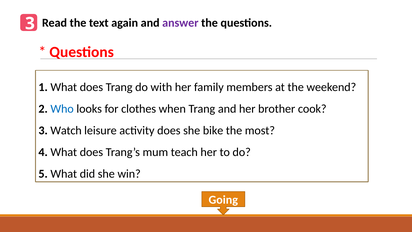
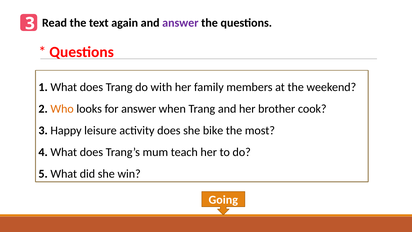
Who colour: blue -> orange (62, 109)
for clothes: clothes -> answer (139, 109)
Watch: Watch -> Happy (66, 130)
